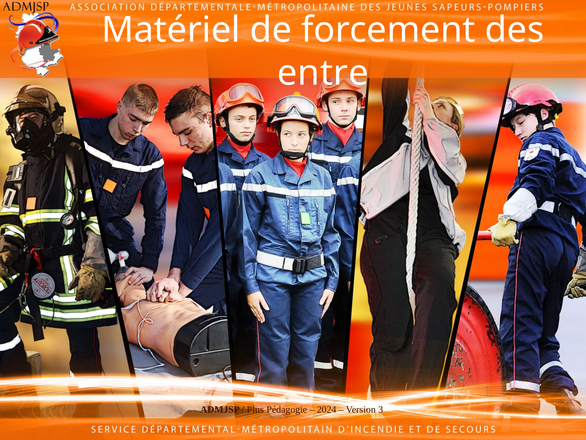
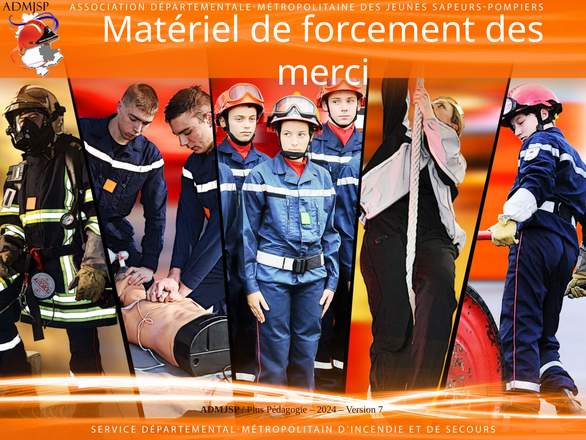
entre: entre -> merci (323, 73)
3: 3 -> 7 (381, 409)
